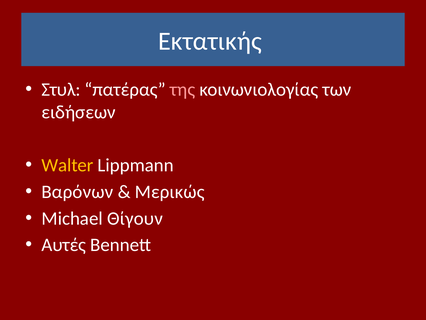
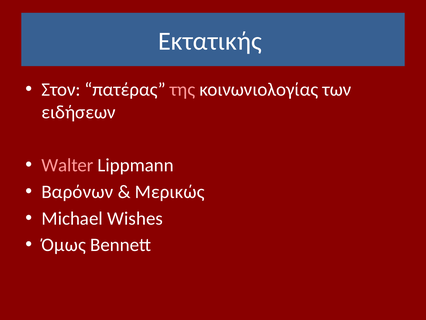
Στυλ: Στυλ -> Στον (61, 89)
Walter colour: yellow -> pink (67, 165)
Θίγουν: Θίγουν -> Wishes (135, 218)
Αυτές: Αυτές -> Όμως (64, 245)
